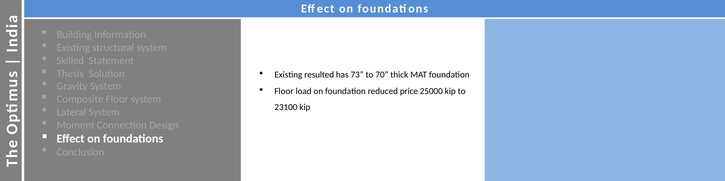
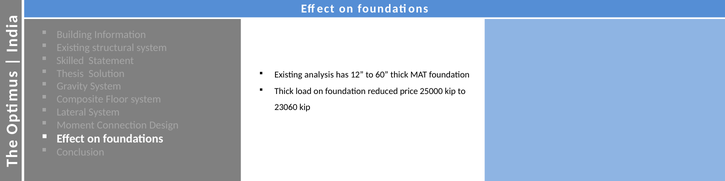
resulted: resulted -> analysis (319, 75)
73: 73 -> 12 (357, 75)
70: 70 -> 60 (382, 75)
Floor: Floor -> Thick (284, 91)
23100: 23100 -> 23060 (286, 108)
